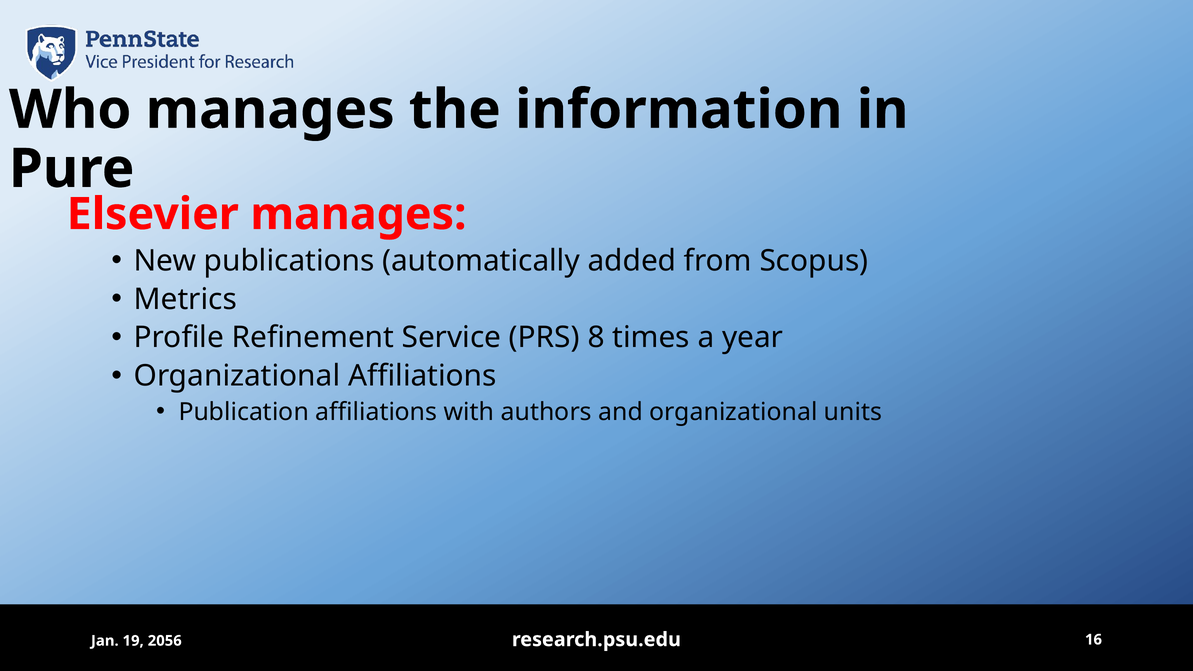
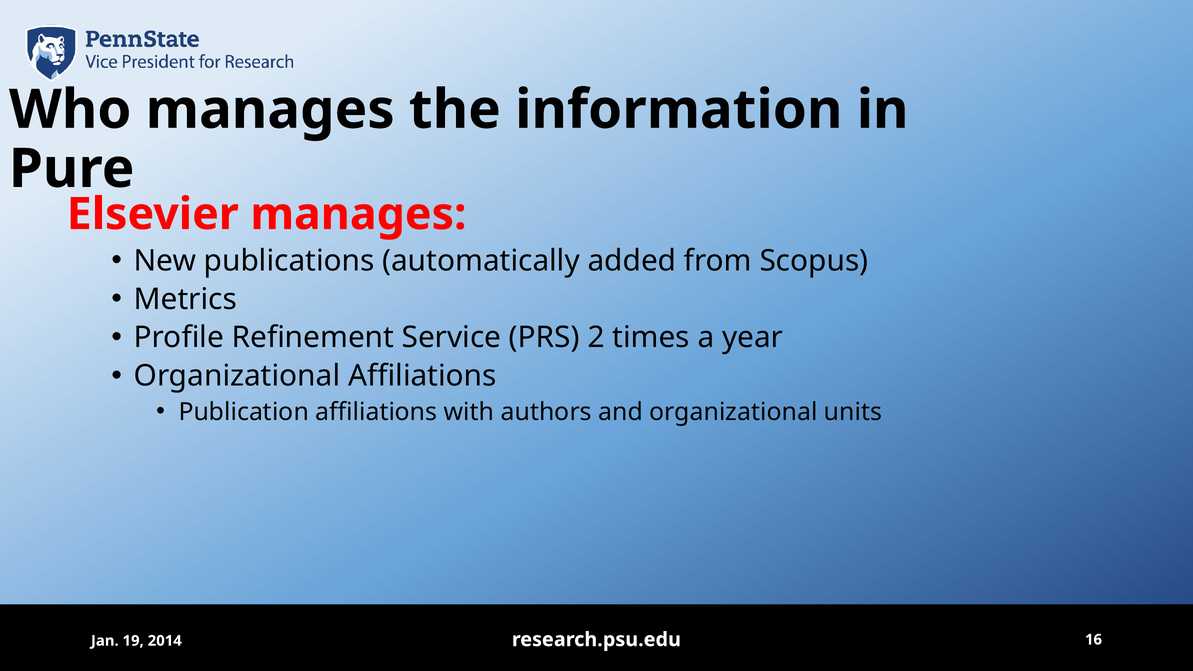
8: 8 -> 2 (596, 338)
2056: 2056 -> 2014 (165, 641)
